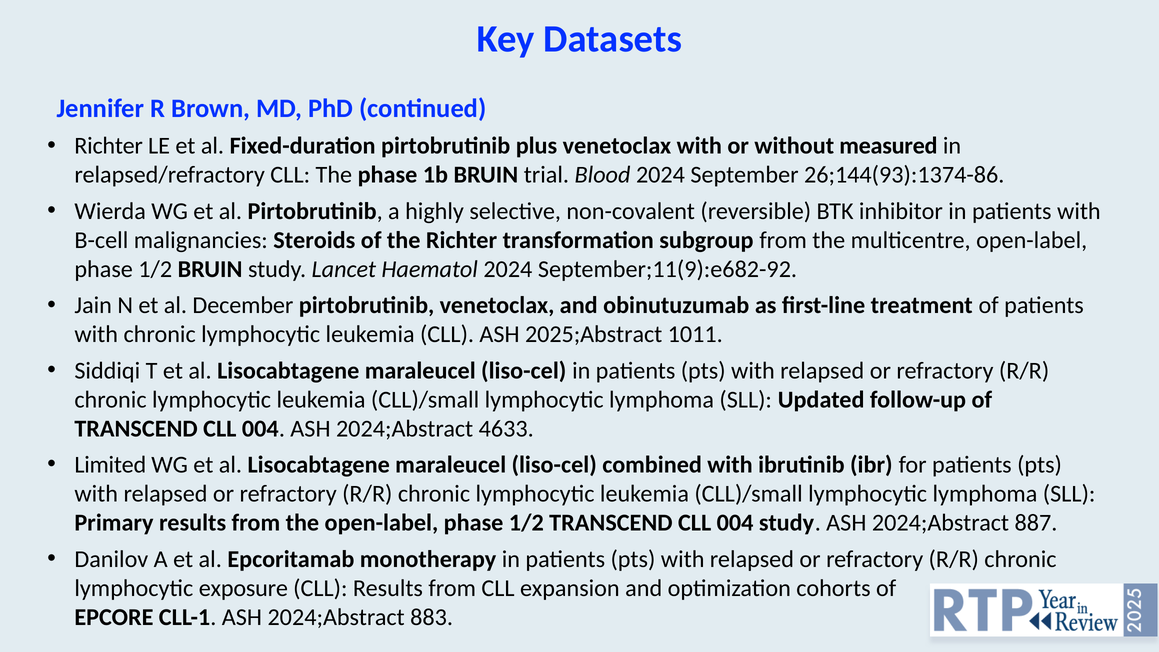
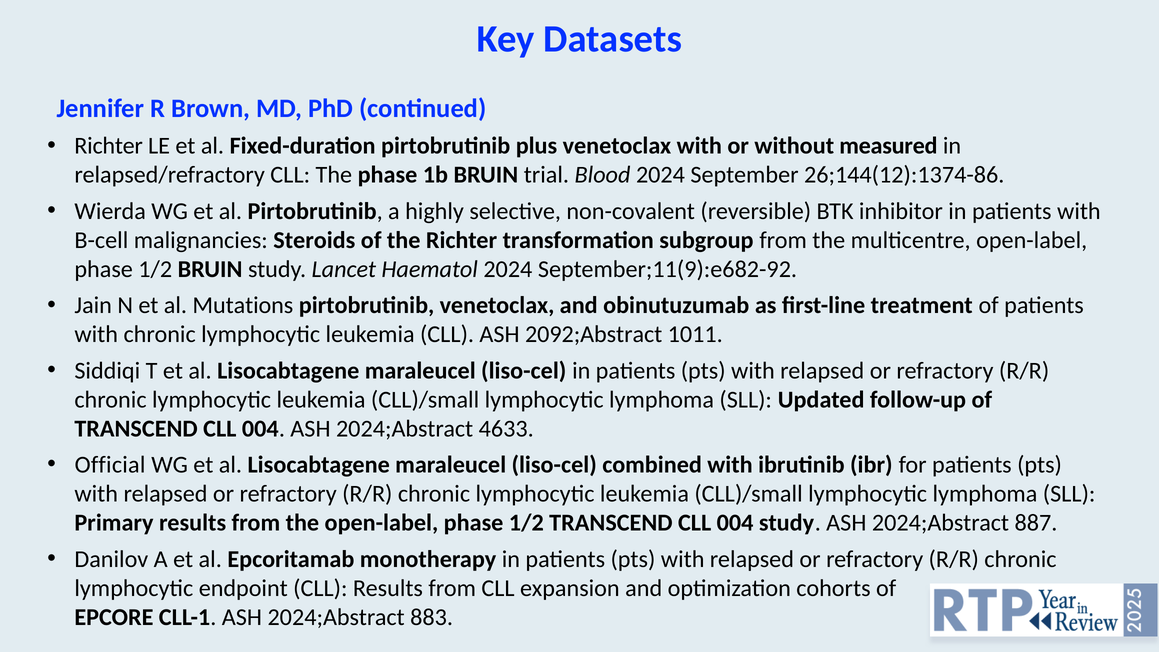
26;144(93):1374-86: 26;144(93):1374-86 -> 26;144(12):1374-86 (904, 175)
December: December -> Mutations (243, 305)
2025;Abstract: 2025;Abstract -> 2092;Abstract (594, 334)
Limited: Limited -> Official (110, 465)
exposure: exposure -> endpoint (243, 588)
